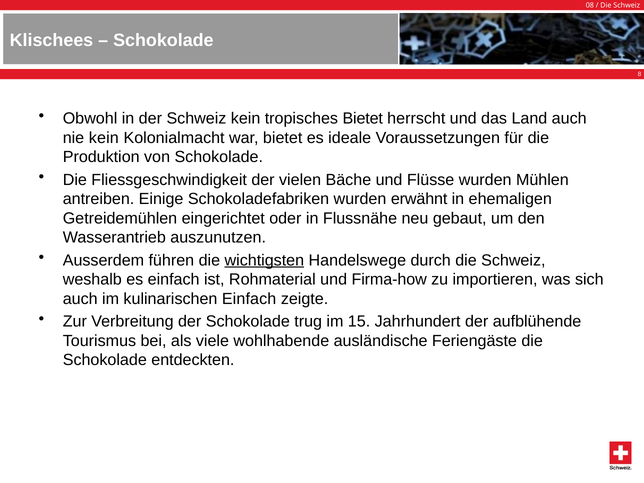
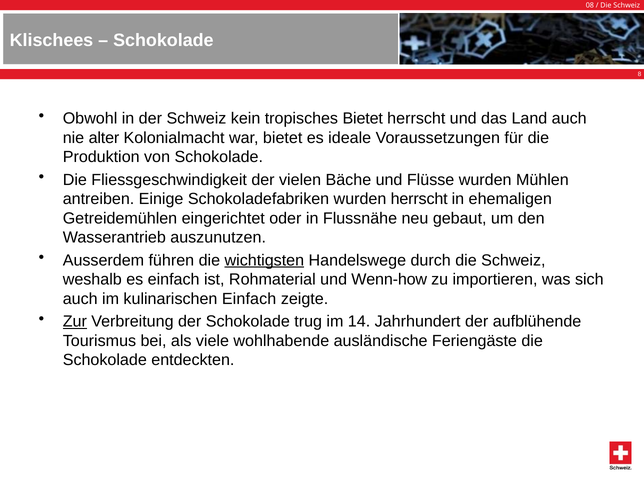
nie kein: kein -> alter (104, 138)
wurden erwähnt: erwähnt -> herrscht (419, 199)
Firma-how: Firma-how -> Wenn-how (389, 280)
Zur underline: none -> present (75, 321)
15: 15 -> 14 (359, 321)
